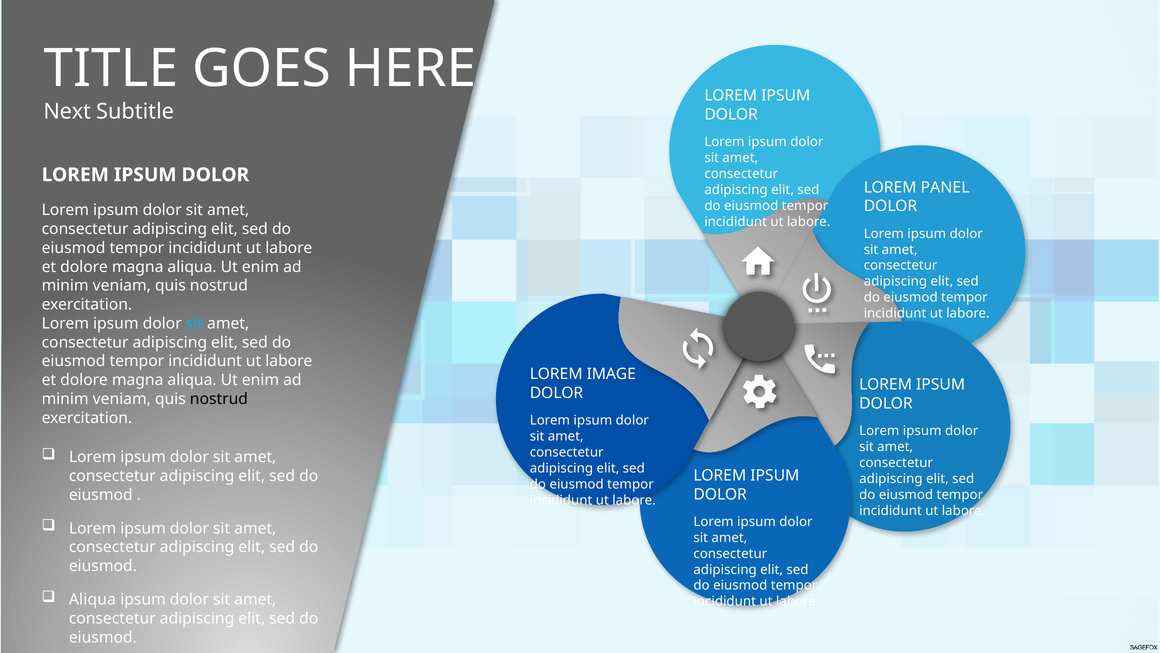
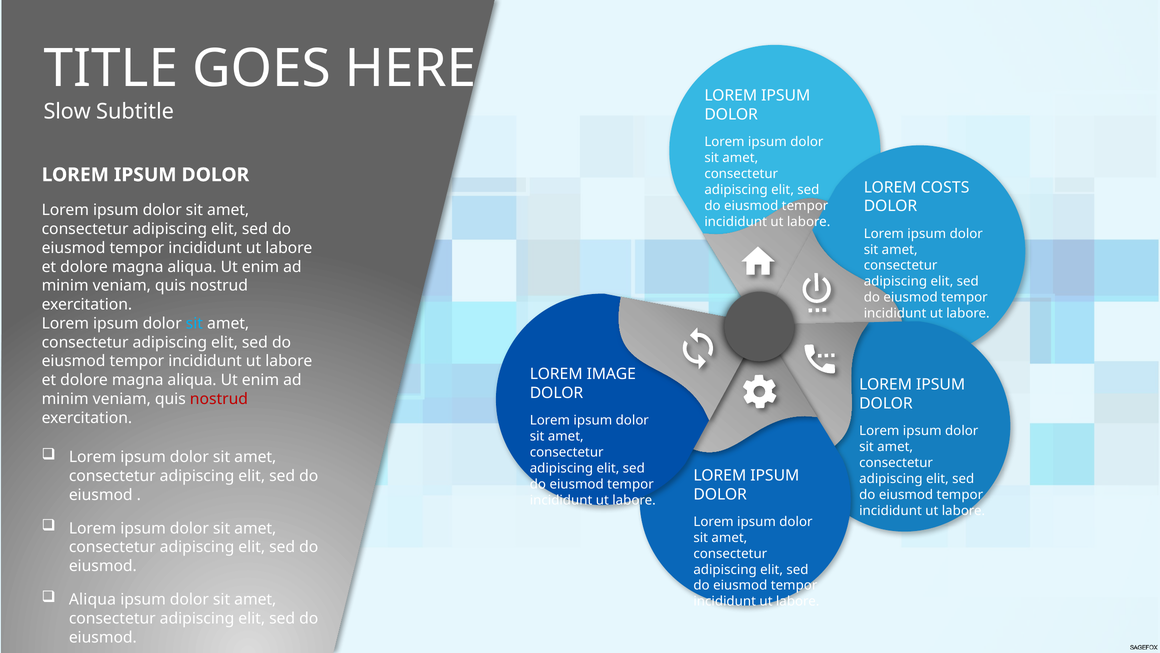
Next: Next -> Slow (67, 112)
PANEL: PANEL -> COSTS (945, 187)
nostrud colour: black -> red (219, 399)
